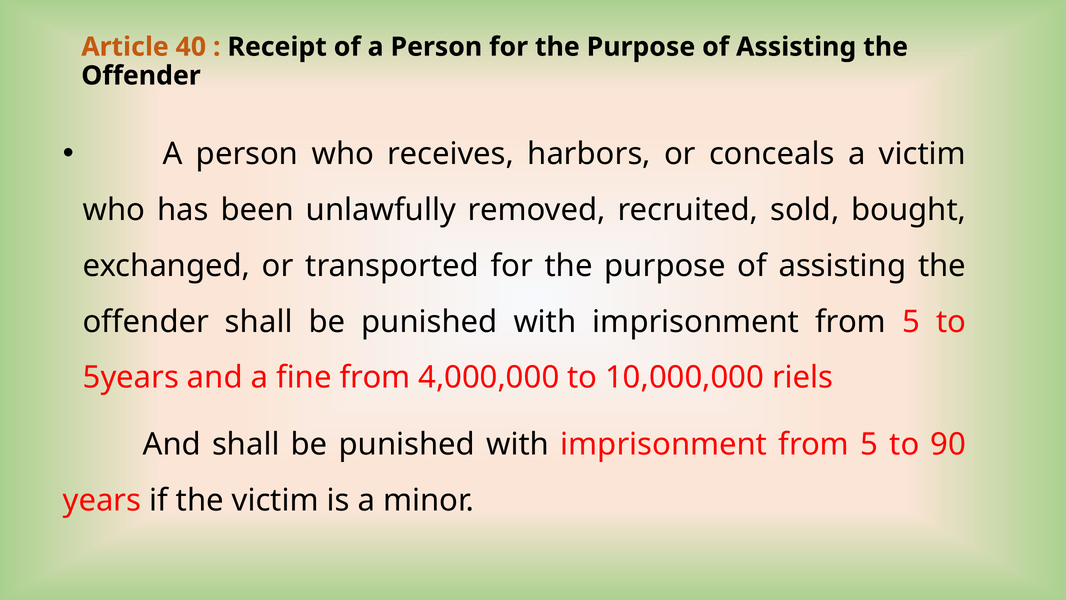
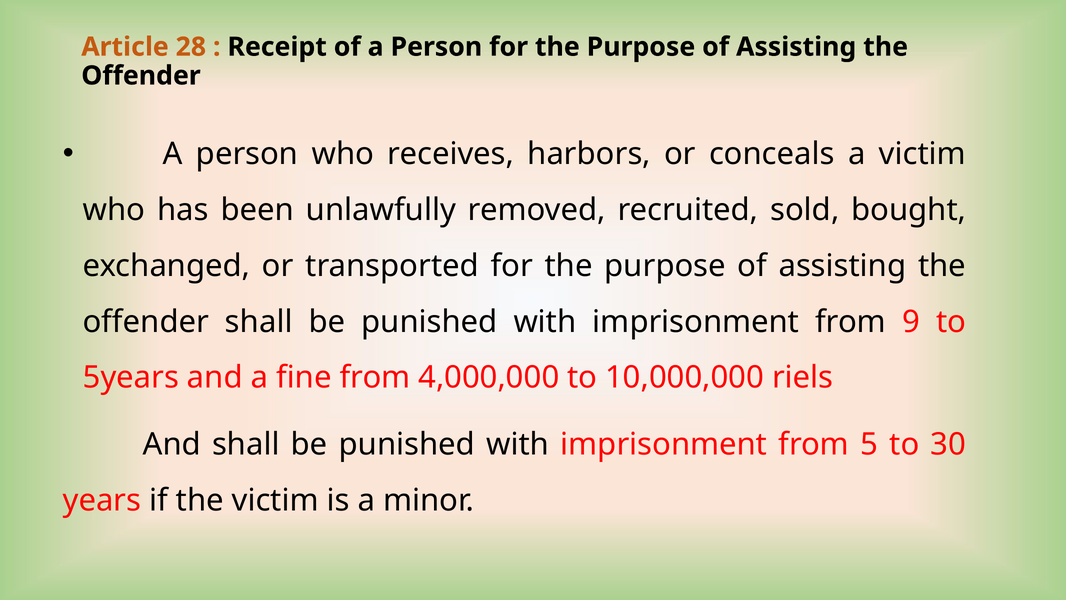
40: 40 -> 28 (191, 47)
5: 5 -> 9 (911, 322)
90: 90 -> 30 (948, 444)
